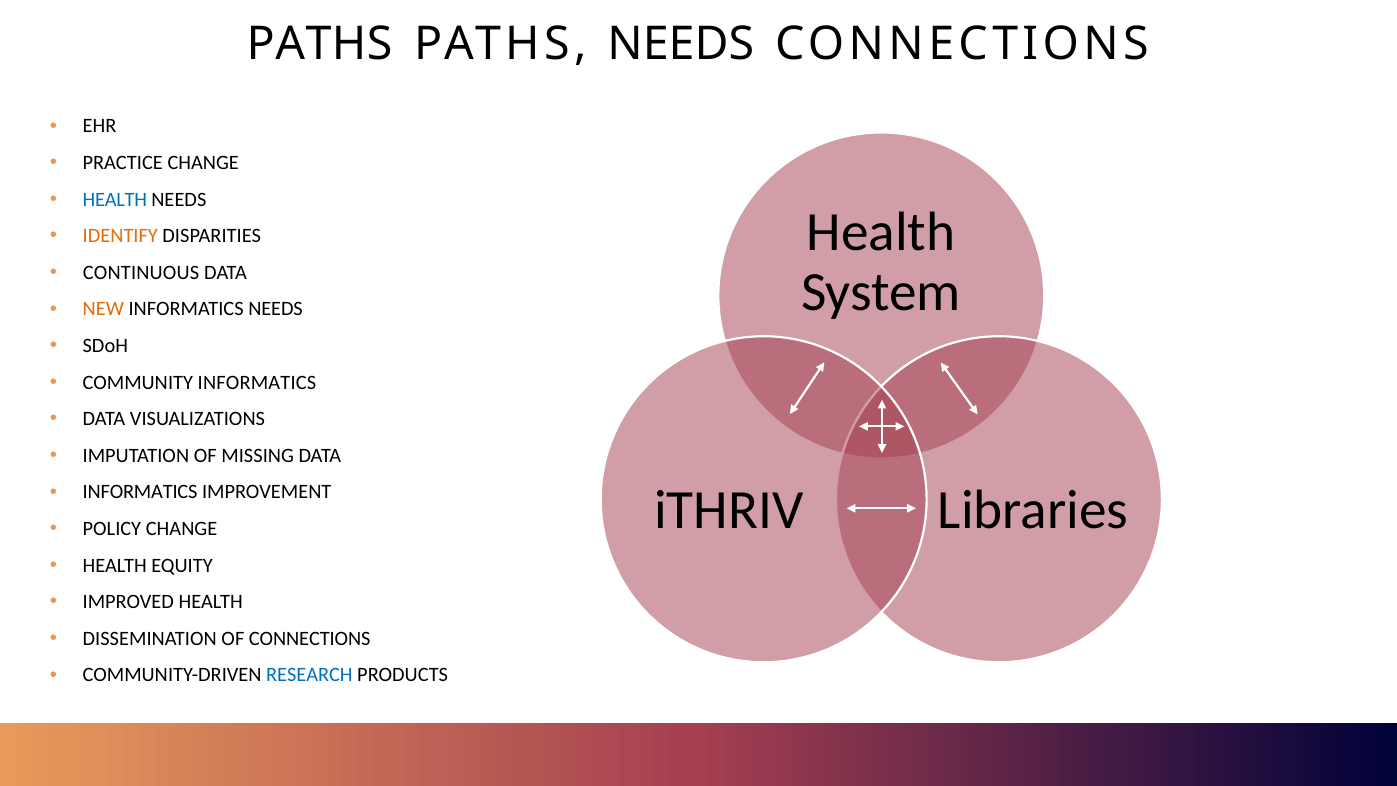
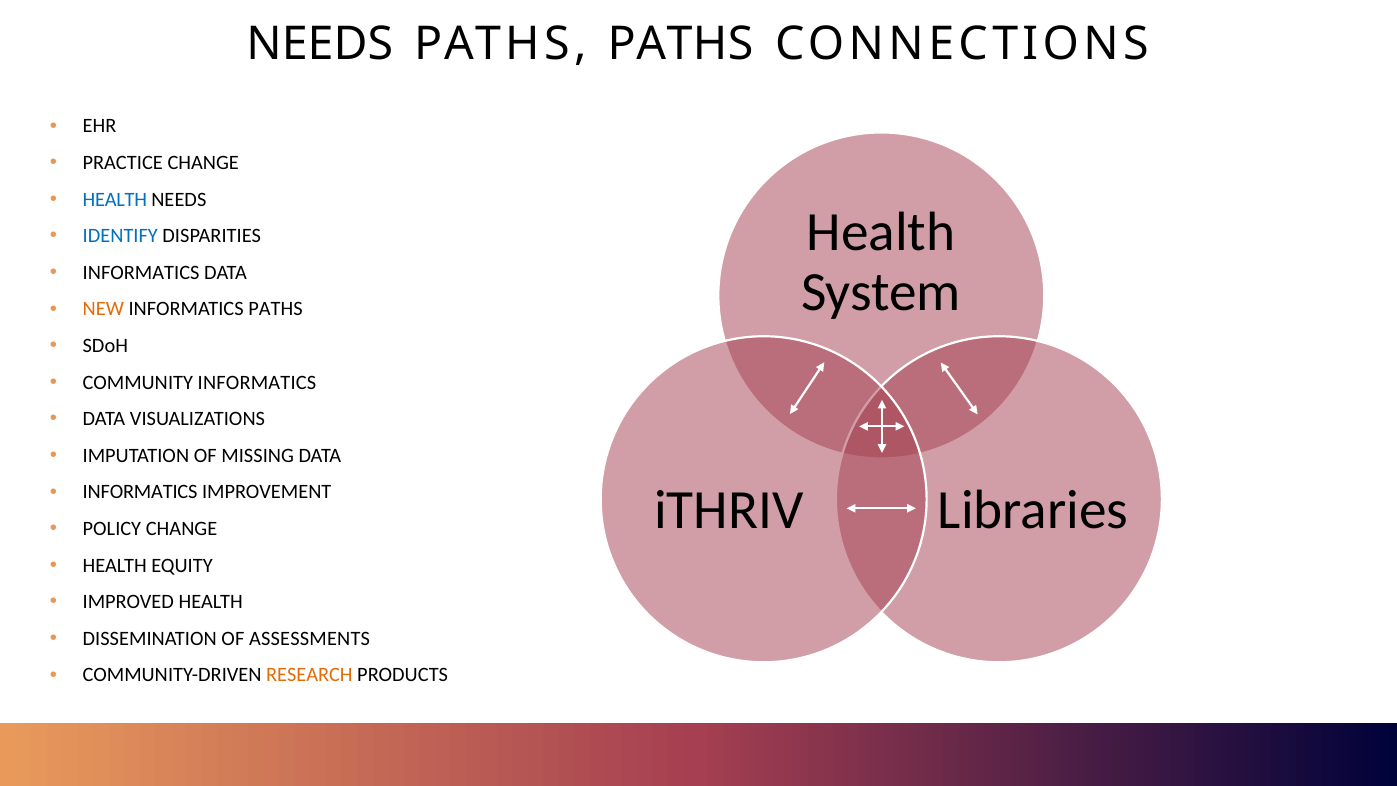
PATHS: PATHS -> NEEDS (320, 44)
PATHS NEEDS: NEEDS -> PATHS (681, 44)
IDENTIFY colour: orange -> blue (120, 236)
CONTINUOUS: CONTINUOUS -> INFORMATICS (141, 272)
INFORMATICS NEEDS: NEEDS -> PATHS (275, 309)
OF CONNECTIONS: CONNECTIONS -> ASSESSMENTS (310, 638)
RESEARCH colour: blue -> orange (309, 675)
